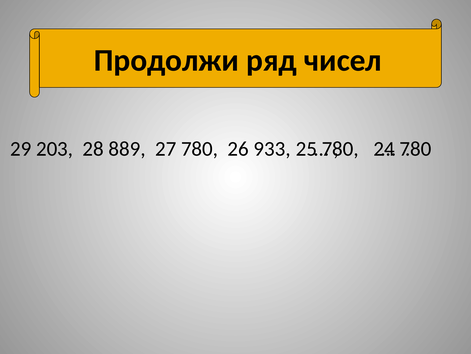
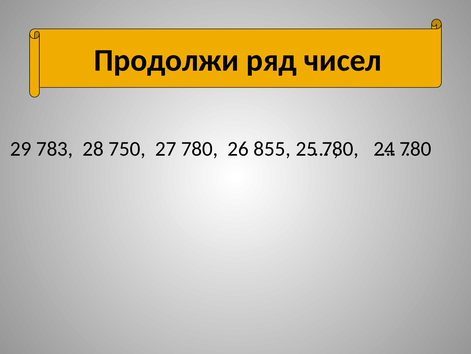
203: 203 -> 783 (55, 149)
889: 889 -> 750 (127, 149)
933: 933 -> 855 (272, 149)
